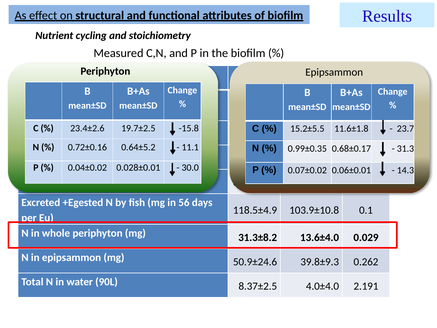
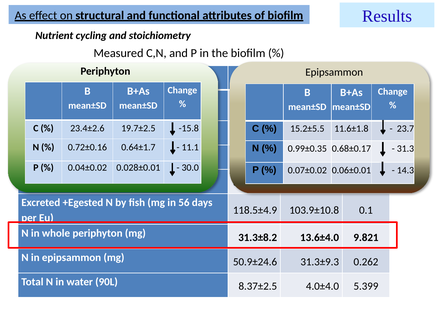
0.64±5.2: 0.64±5.2 -> 0.64±1.7 (138, 147)
0.029: 0.029 -> 9.821 (366, 237)
39.8±9.3: 39.8±9.3 -> 31.3±9.3 (320, 262)
2.191: 2.191 -> 5.399 (366, 286)
